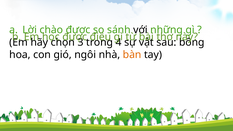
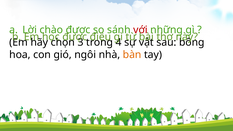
với colour: black -> red (140, 30)
